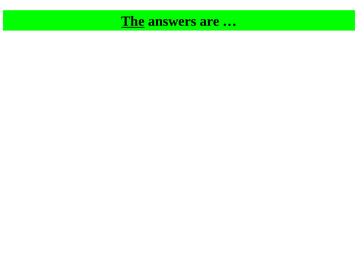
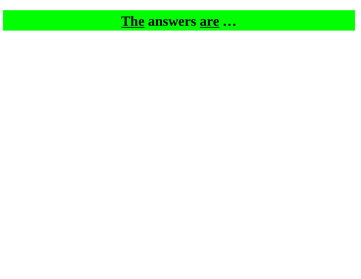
are underline: none -> present (210, 21)
